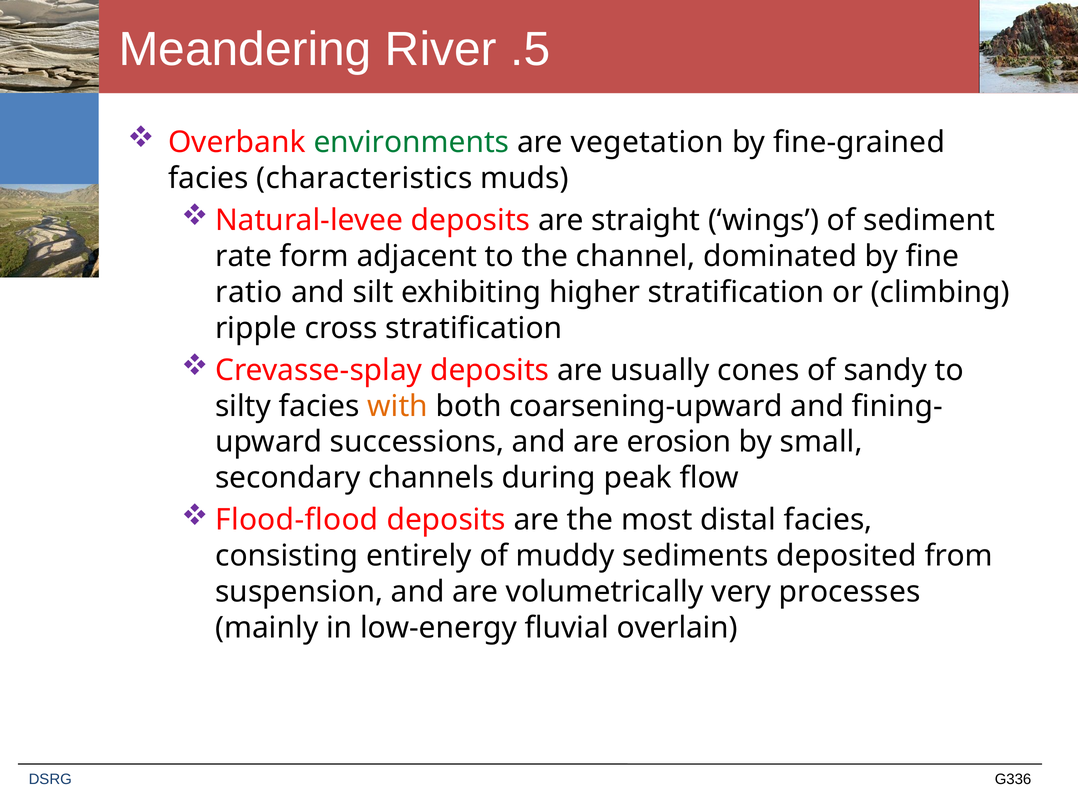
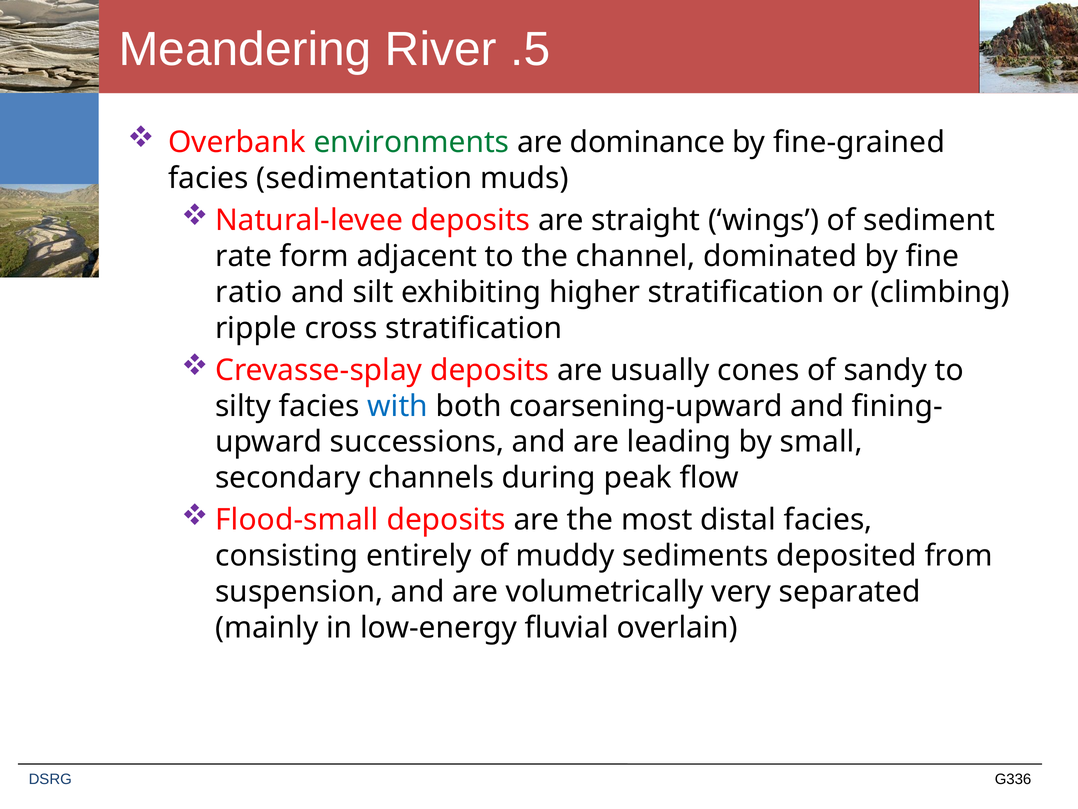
vegetation: vegetation -> dominance (647, 142)
characteristics: characteristics -> sedimentation (364, 178)
with colour: orange -> blue (398, 406)
erosion: erosion -> leading (679, 442)
Flood-flood: Flood-flood -> Flood-small (297, 520)
processes: processes -> separated (850, 592)
